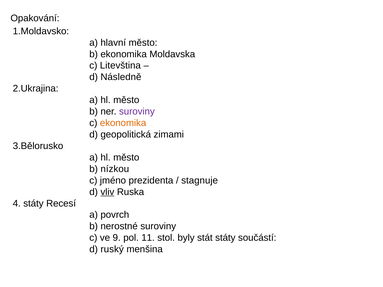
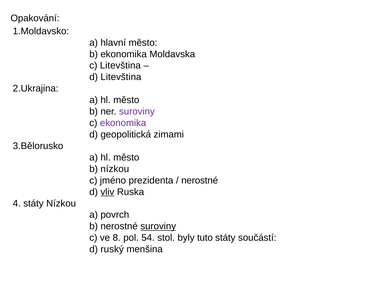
d Následně: Následně -> Litevština (121, 77)
ekonomika colour: orange -> purple (123, 123)
stagnuje: stagnuje -> nerostné (200, 181)
státy Recesí: Recesí -> Nízkou (61, 204)
suroviny underline: none -> present (158, 227)
9: 9 -> 8 (117, 238)
11: 11 -> 54 (148, 238)
stát: stát -> tuto (205, 238)
